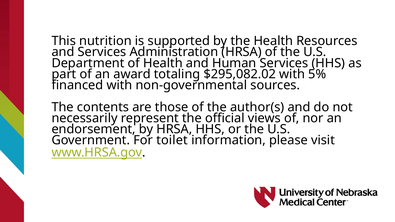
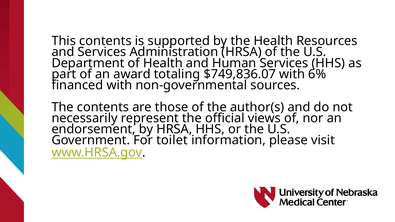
This nutrition: nutrition -> contents (105, 41)
$295,082.02: $295,082.02 -> $749,836.07 (240, 74)
5%: 5% -> 6% (317, 74)
